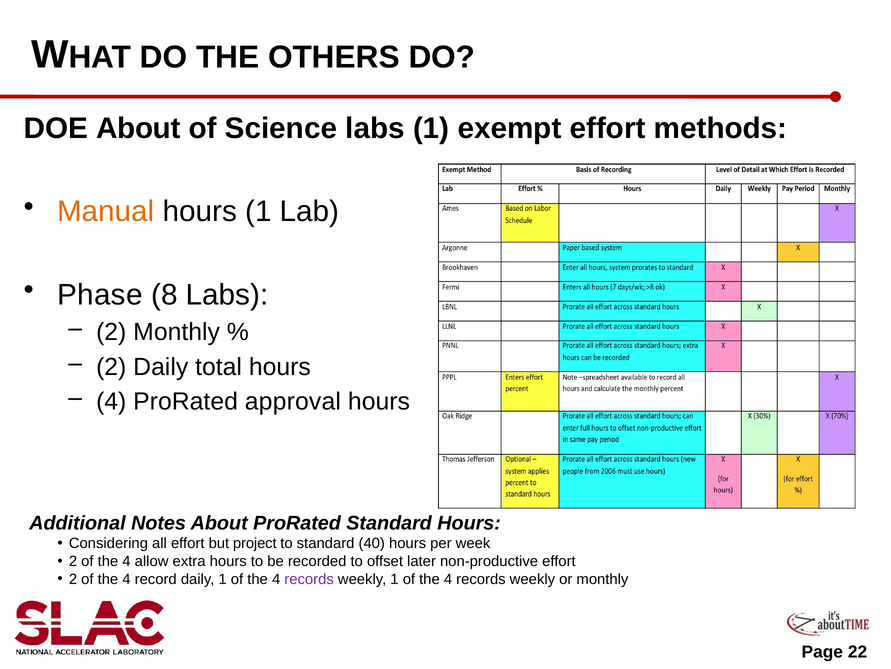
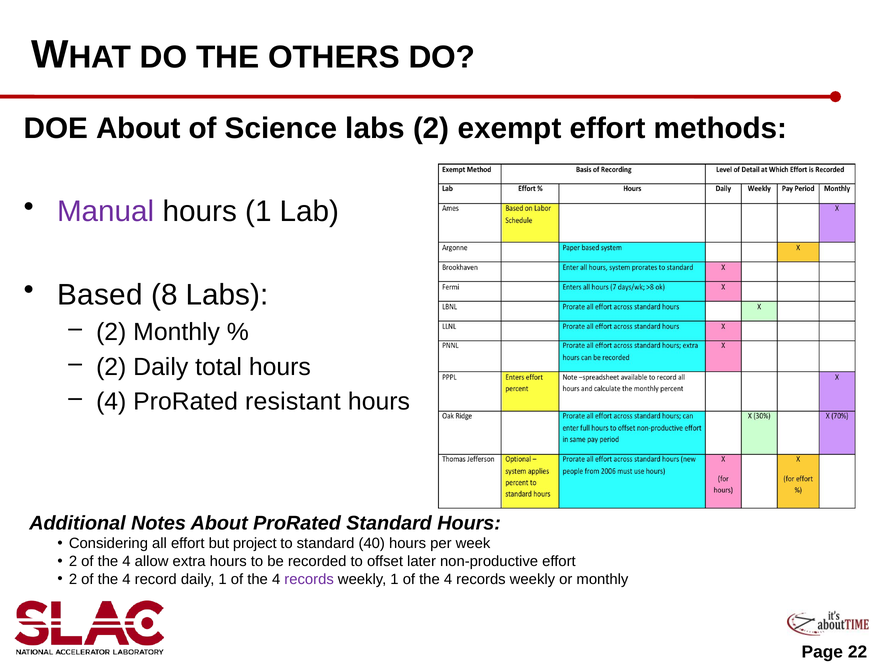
labs 1: 1 -> 2 (431, 128)
Manual colour: orange -> purple (106, 211)
Phase: Phase -> Based (100, 295)
approval: approval -> resistant (293, 401)
